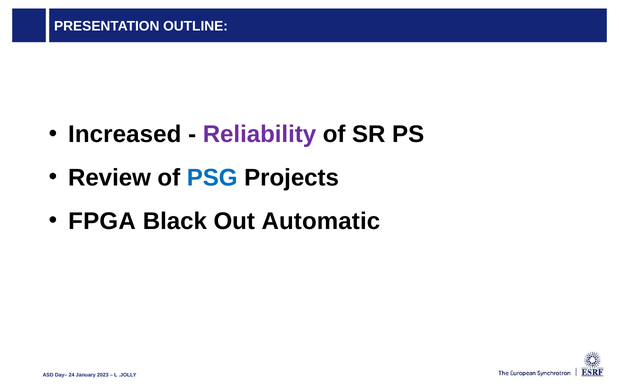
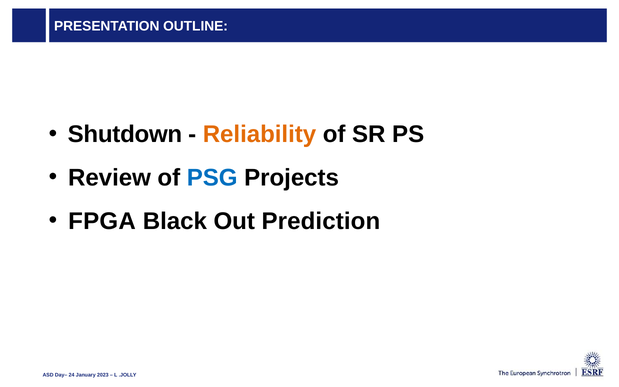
Increased: Increased -> Shutdown (125, 134)
Reliability colour: purple -> orange (259, 134)
Automatic: Automatic -> Prediction (321, 221)
